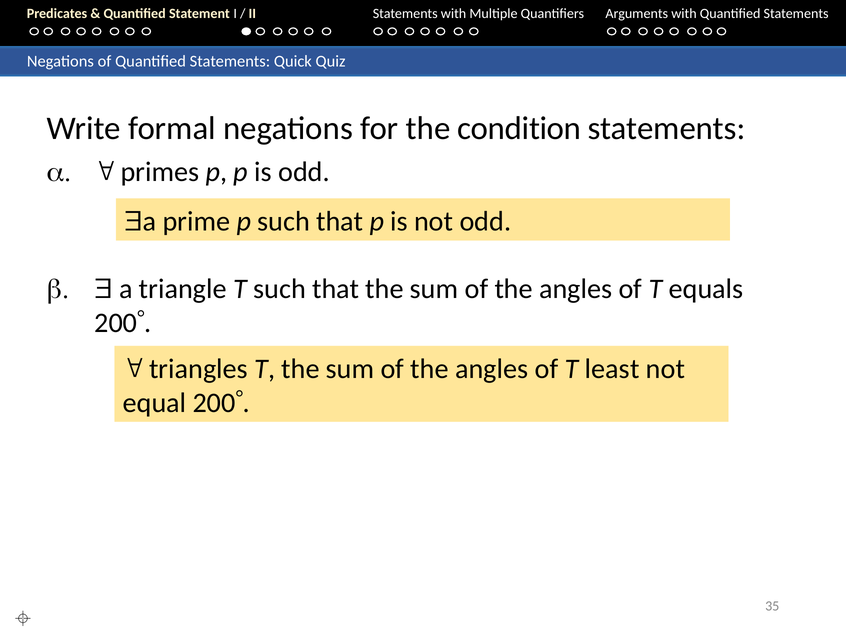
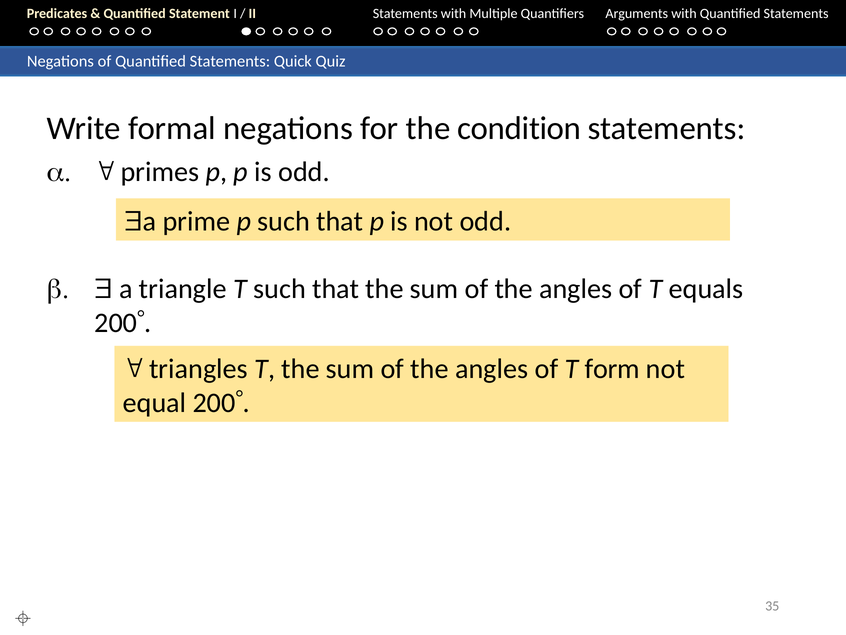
least: least -> form (612, 369)
